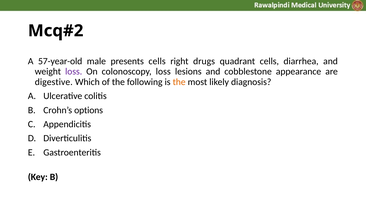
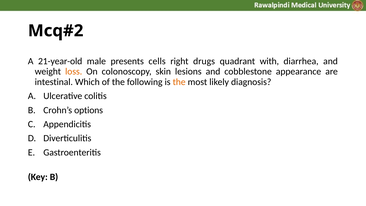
57-year-old: 57-year-old -> 21-year-old (60, 61)
quadrant cells: cells -> with (269, 61)
loss colour: purple -> orange (74, 72)
colonoscopy loss: loss -> skin (163, 72)
digestive: digestive -> intestinal (54, 82)
